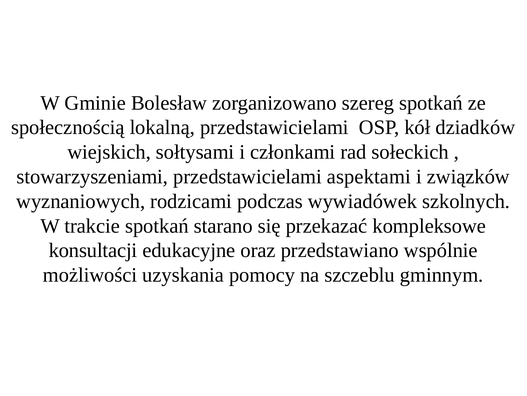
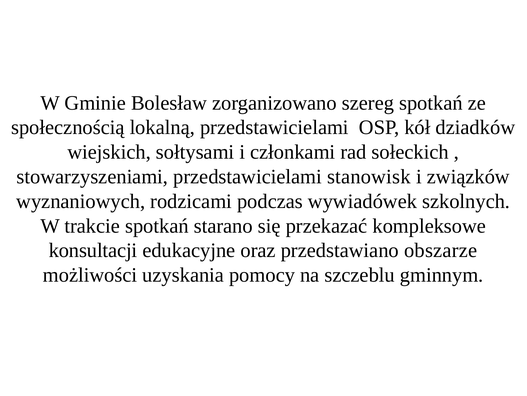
aspektami: aspektami -> stanowisk (369, 176)
wspólnie: wspólnie -> obszarze (441, 250)
